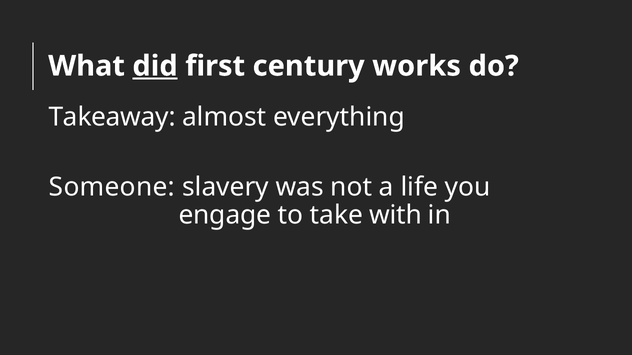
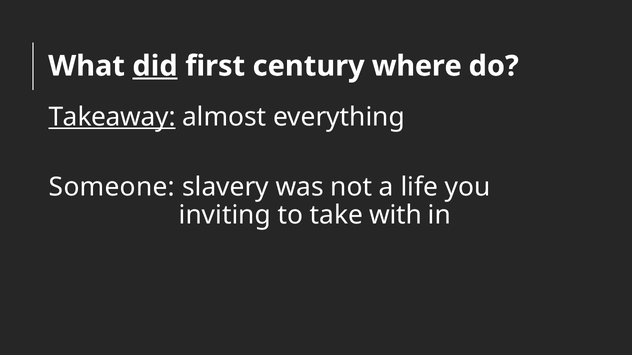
works: works -> where (417, 66)
Takeaway underline: none -> present (112, 117)
engage: engage -> inviting (225, 216)
